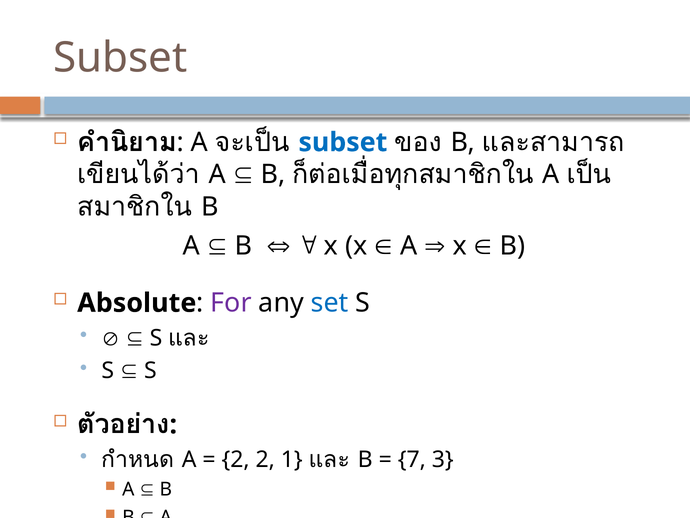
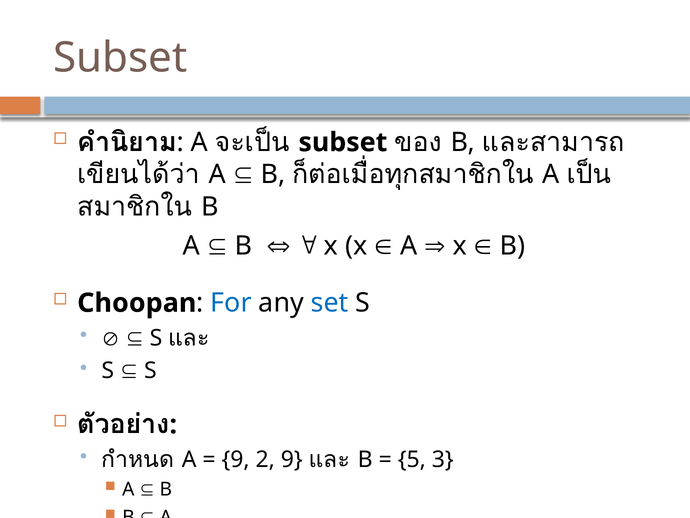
subset colour: blue -> black (343, 142)
Absolute: Absolute -> Choopan (137, 303)
For colour: purple -> blue (231, 303)
2: 2 -> 9 (236, 459)
2 1: 1 -> 9 (292, 459)
7: 7 -> 5 (412, 459)
